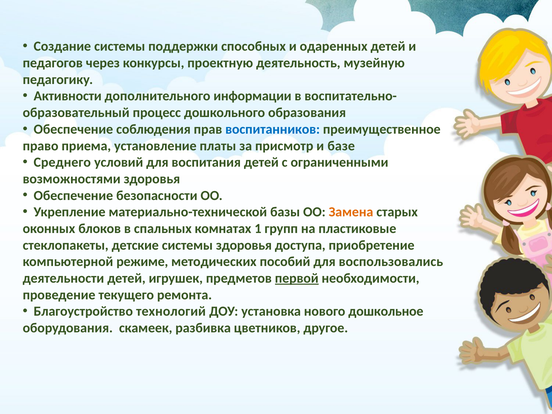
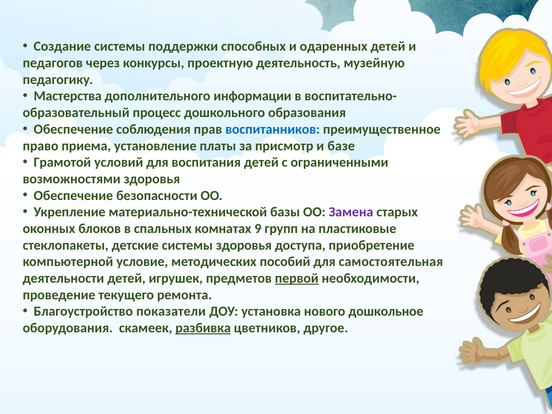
Активности: Активности -> Мастерства (68, 96)
Среднего: Среднего -> Грамотой (62, 162)
Замена colour: orange -> purple (351, 212)
1: 1 -> 9 (258, 229)
режиме: режиме -> условие (142, 262)
воспользовались: воспользовались -> самостоятельная (391, 262)
технологий: технологий -> показатели (171, 311)
разбивка underline: none -> present (203, 328)
